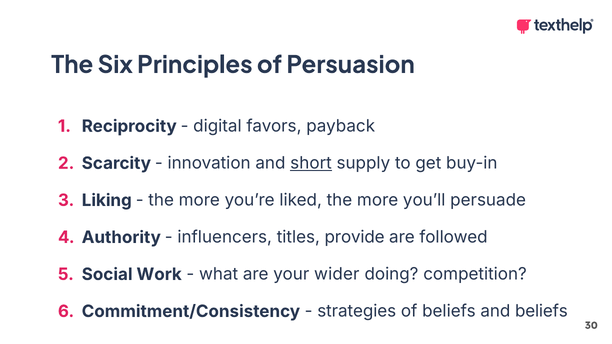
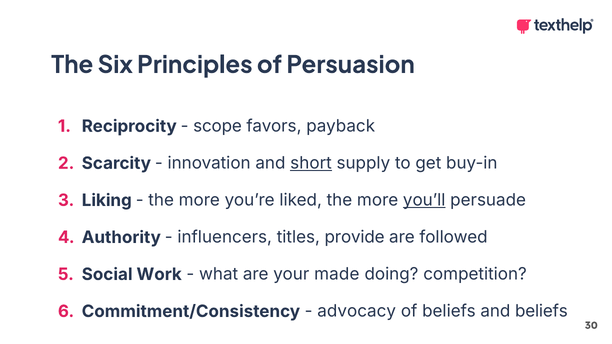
digital: digital -> scope (218, 126)
you’ll underline: none -> present (424, 200)
wider: wider -> made (337, 275)
strategies: strategies -> advocacy (357, 312)
